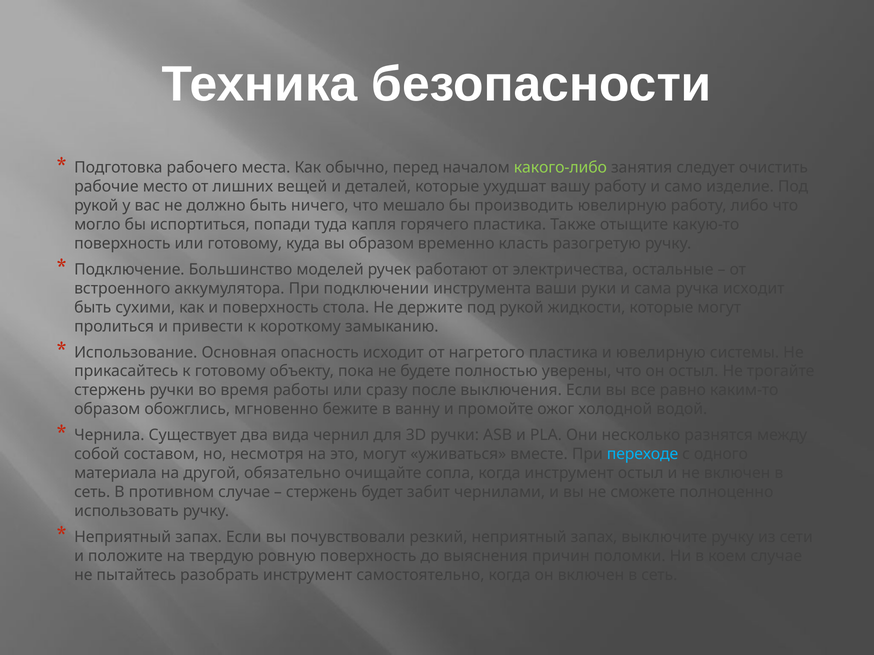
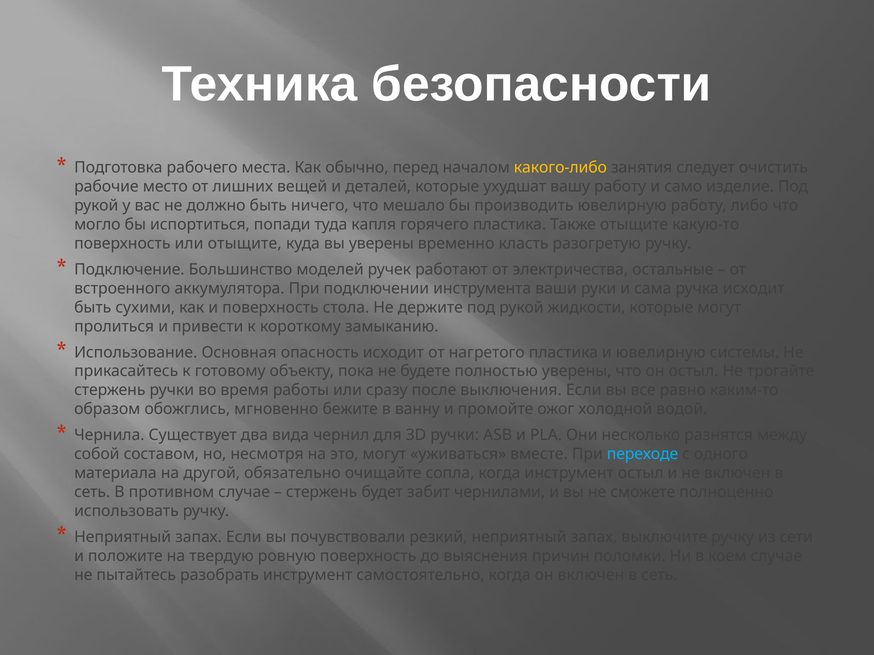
какого-либо colour: light green -> yellow (560, 168)
или готовому: готовому -> отыщите (245, 244)
вы образом: образом -> уверены (381, 244)
